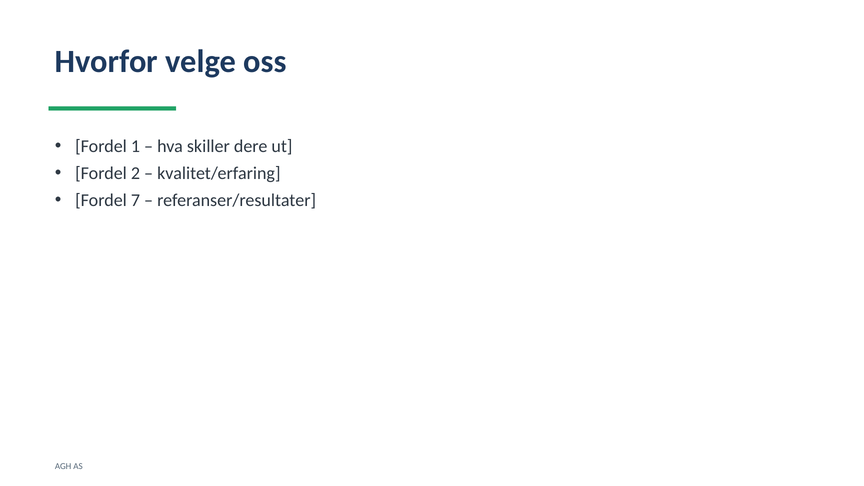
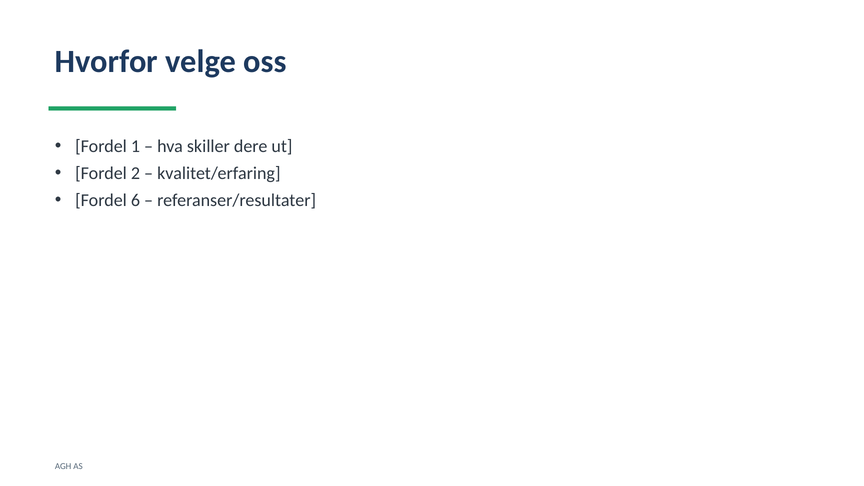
7: 7 -> 6 (135, 200)
